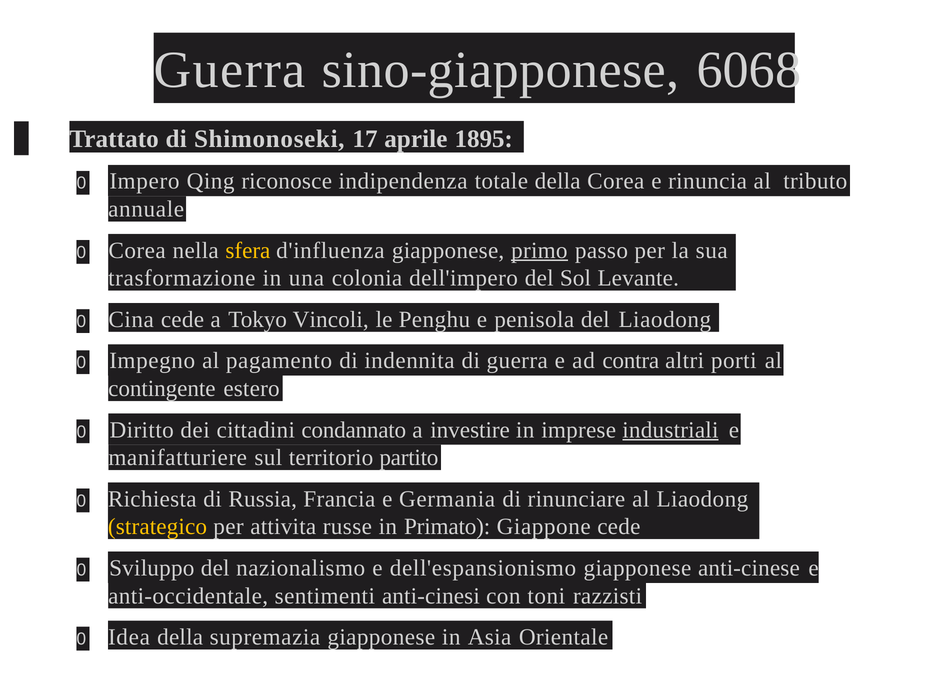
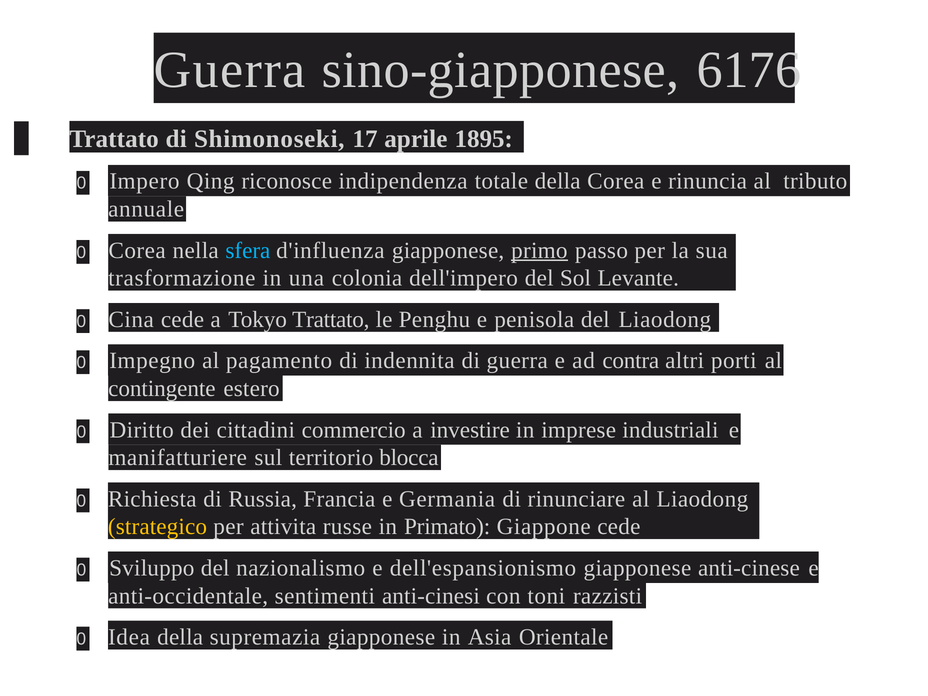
6068: 6068 -> 6176 (749, 70)
sfera colour: yellow -> light blue (248, 250)
Tokyo Vincoli: Vincoli -> Trattato (331, 320)
condannato: condannato -> commercio (354, 430)
industriali underline: present -> none (670, 430)
partito: partito -> blocca (409, 458)
